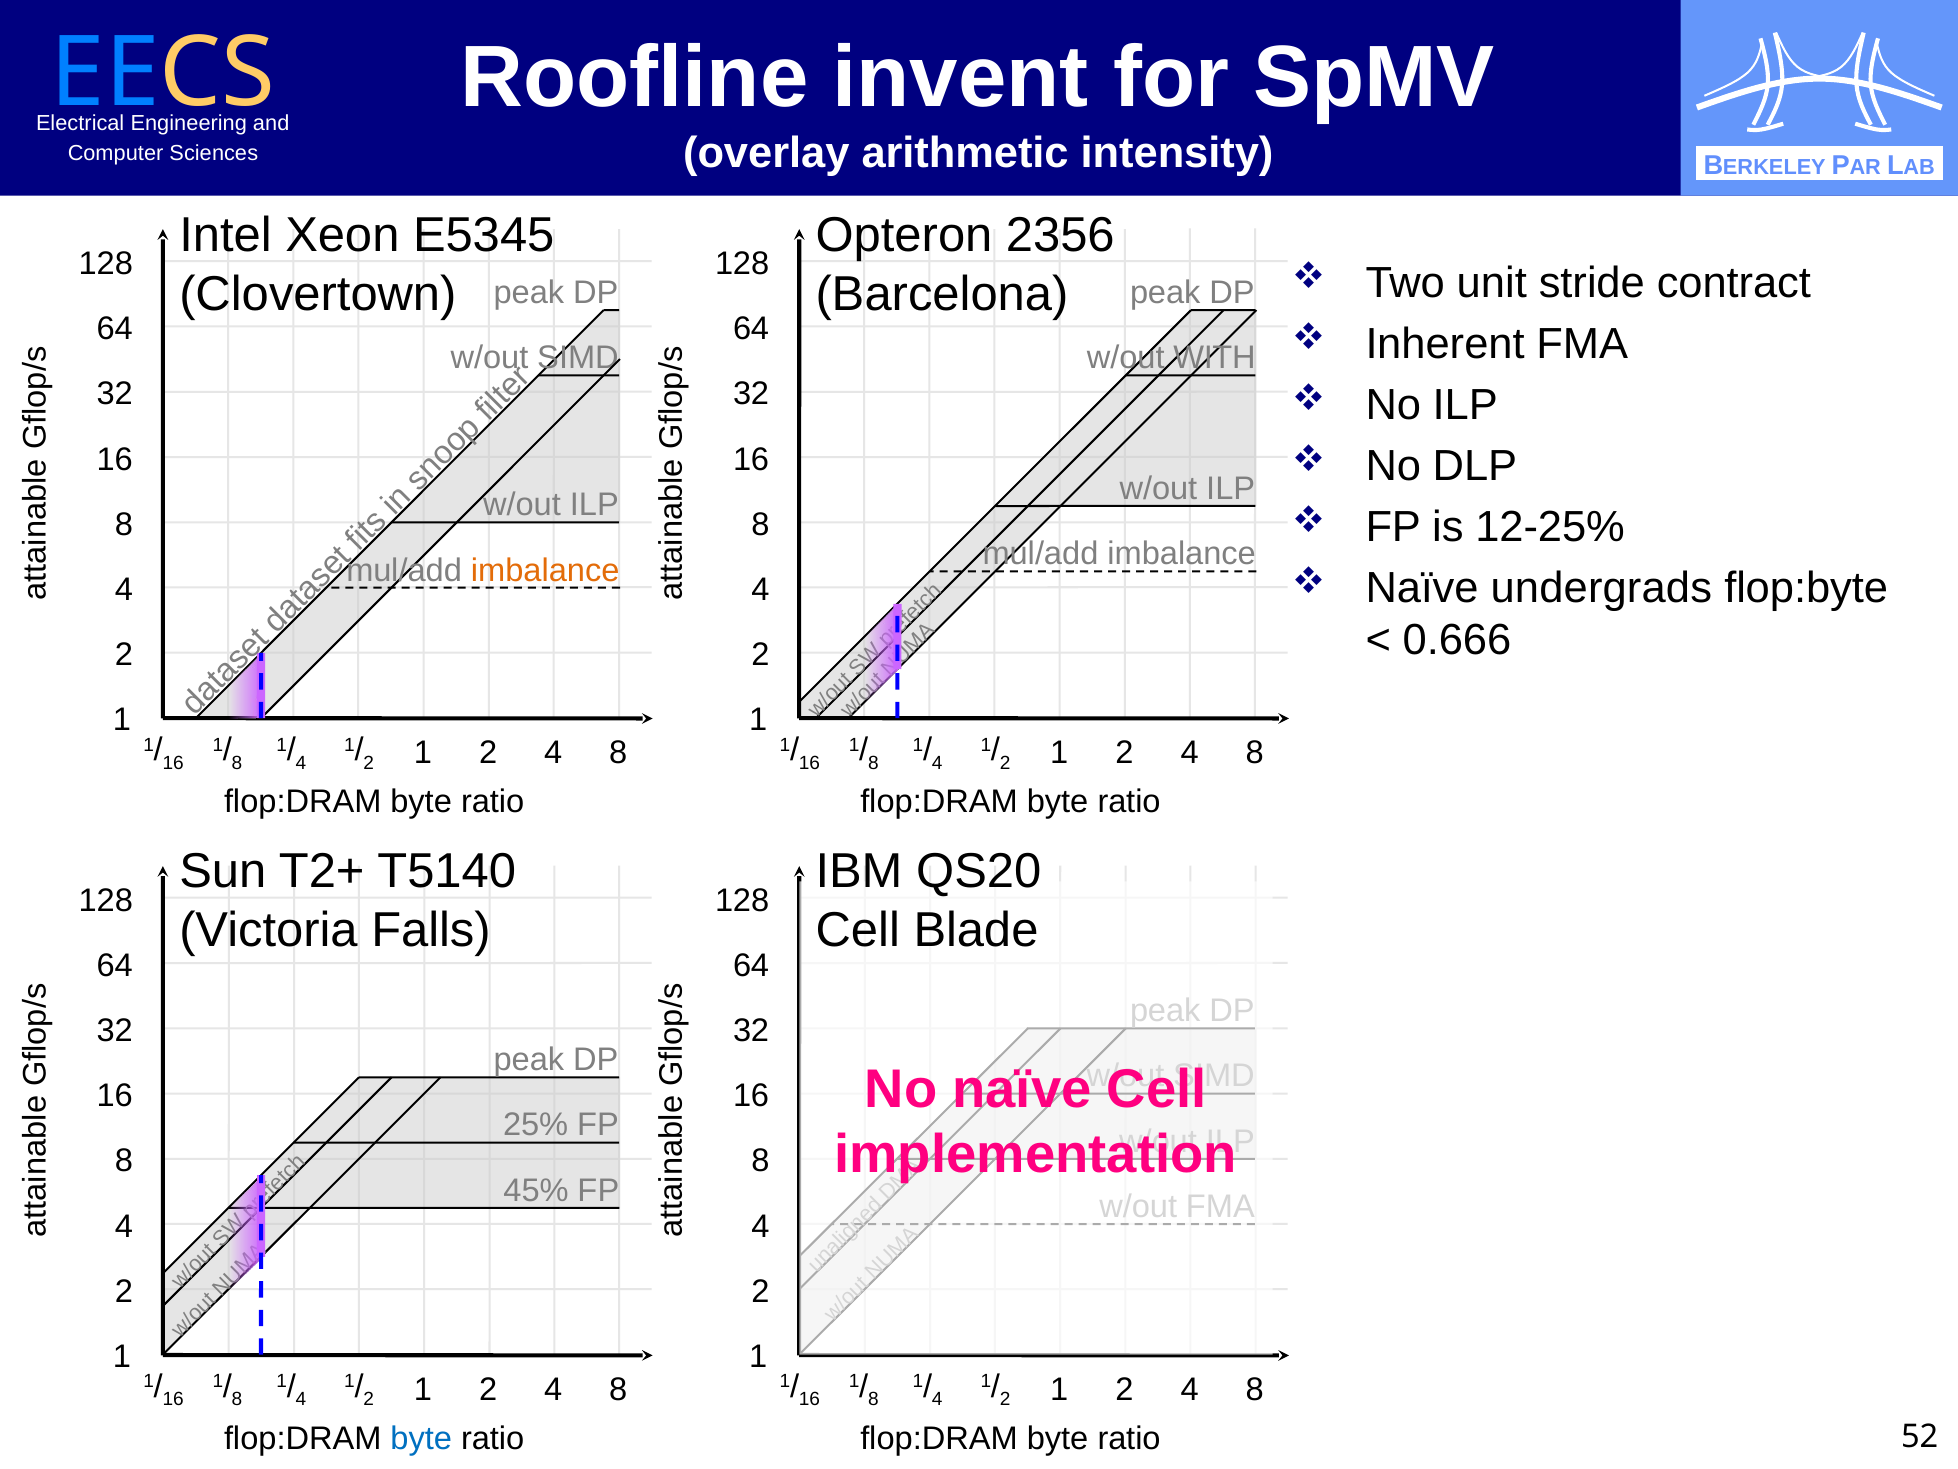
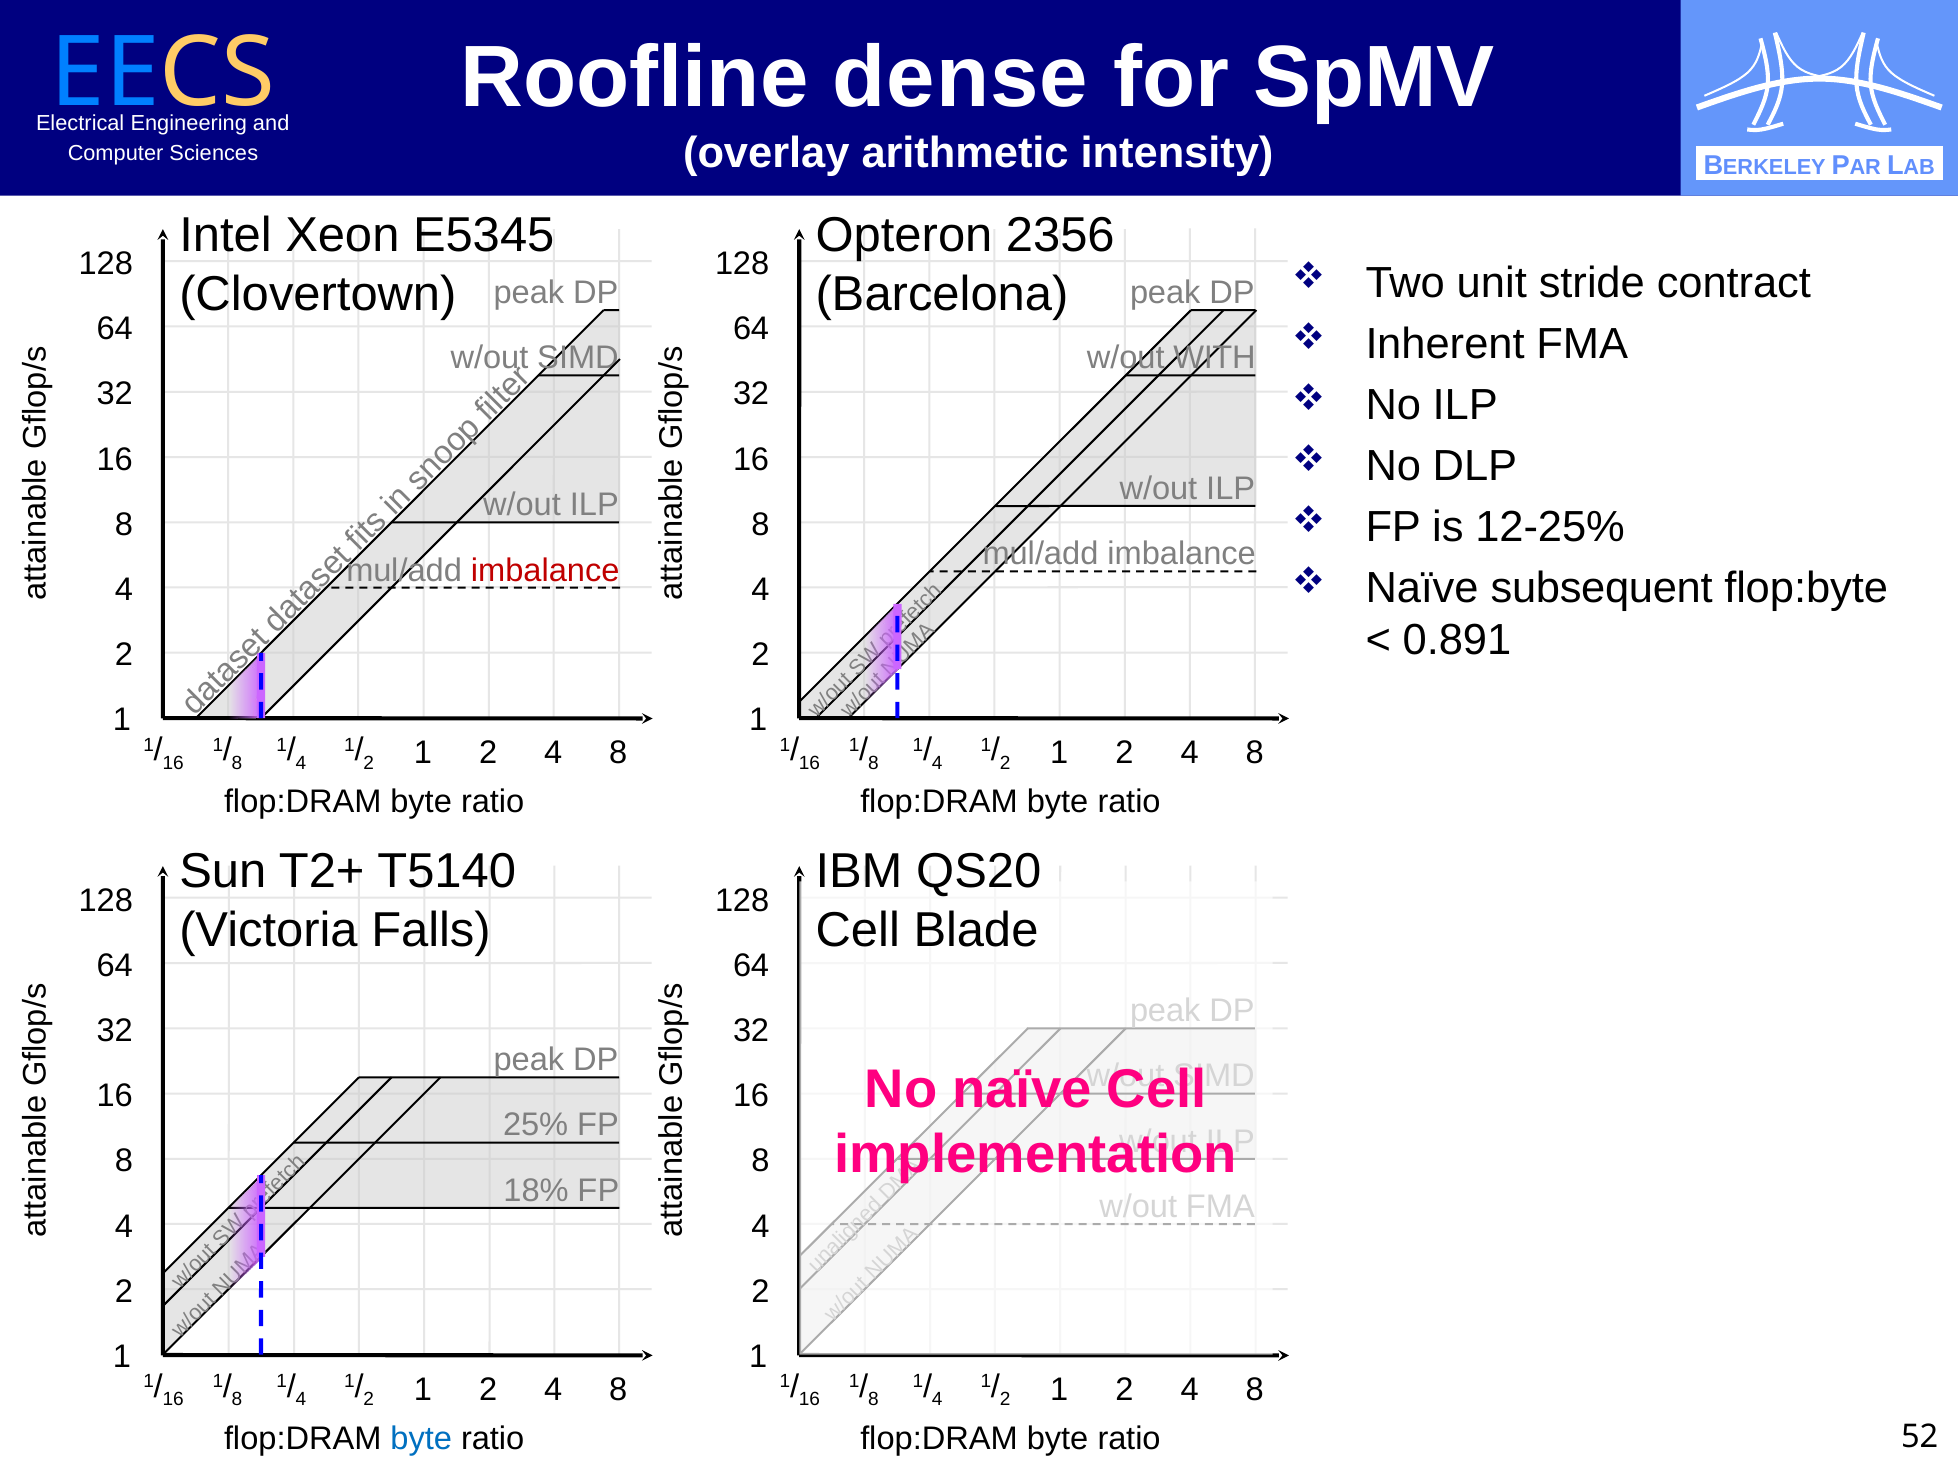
invent: invent -> dense (960, 78)
imbalance colour: orange -> red (545, 570)
undergrads: undergrads -> subsequent (1602, 587)
0.666: 0.666 -> 0.891 (1457, 640)
45%: 45% -> 18% (536, 1190)
